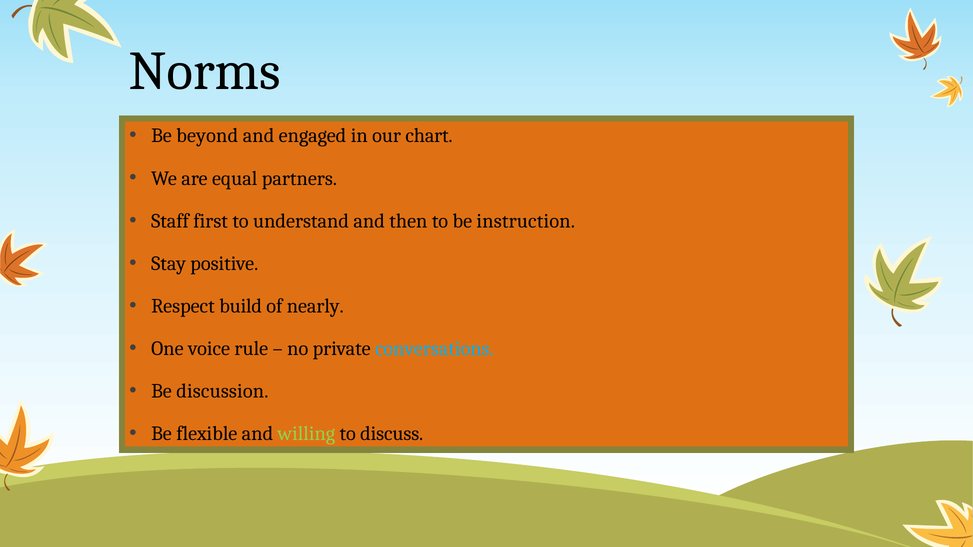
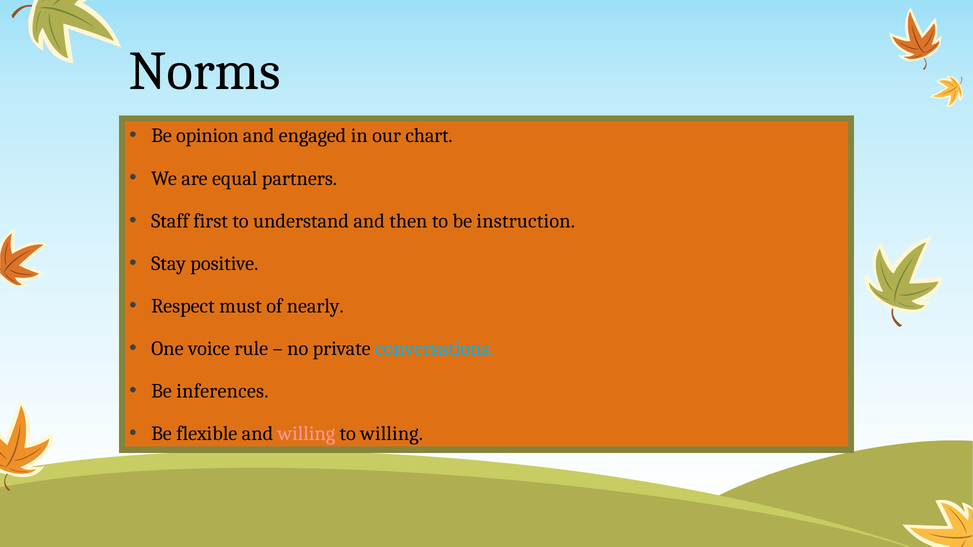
beyond: beyond -> opinion (207, 136)
build: build -> must (241, 306)
discussion: discussion -> inferences (222, 391)
willing colour: light green -> pink (306, 434)
to discuss: discuss -> willing (392, 434)
